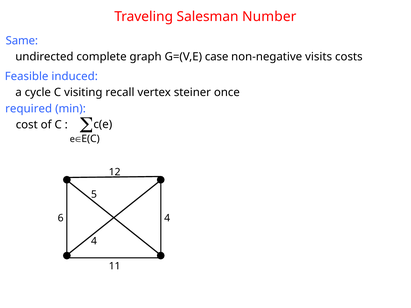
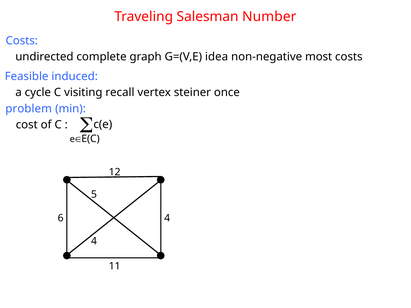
Same: Same -> Costs (22, 41)
case: case -> idea (217, 57)
visits: visits -> most (319, 57)
required: required -> problem (29, 109)
